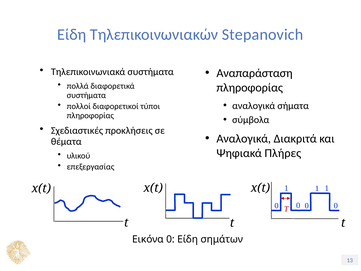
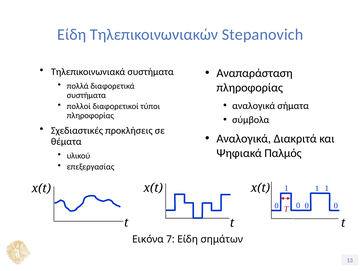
Πλήρες: Πλήρες -> Παλμός (283, 153)
Εικόνα 0: 0 -> 7 (170, 239)
